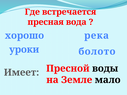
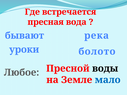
хорошо: хорошо -> бывают (24, 36)
Имеет: Имеет -> Любое (22, 73)
мало colour: black -> blue (108, 80)
